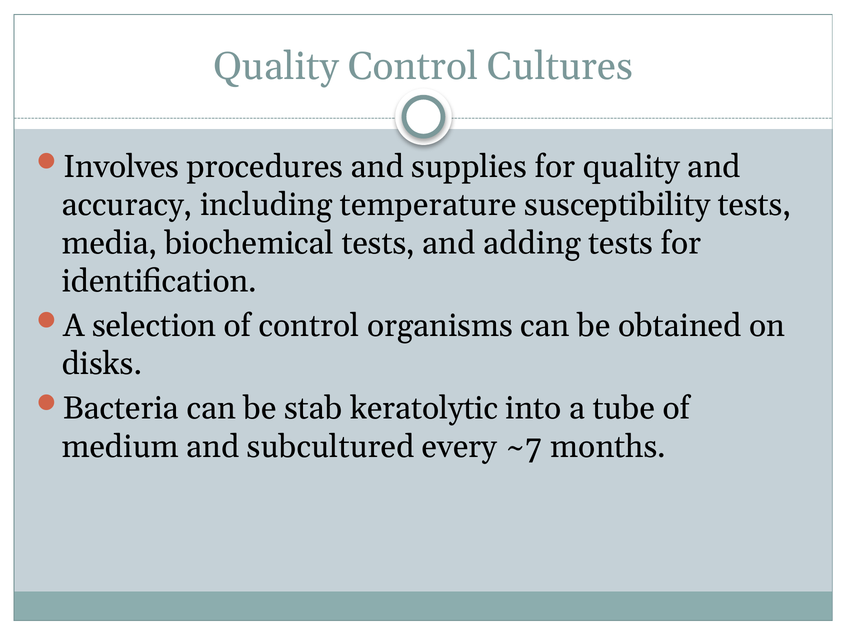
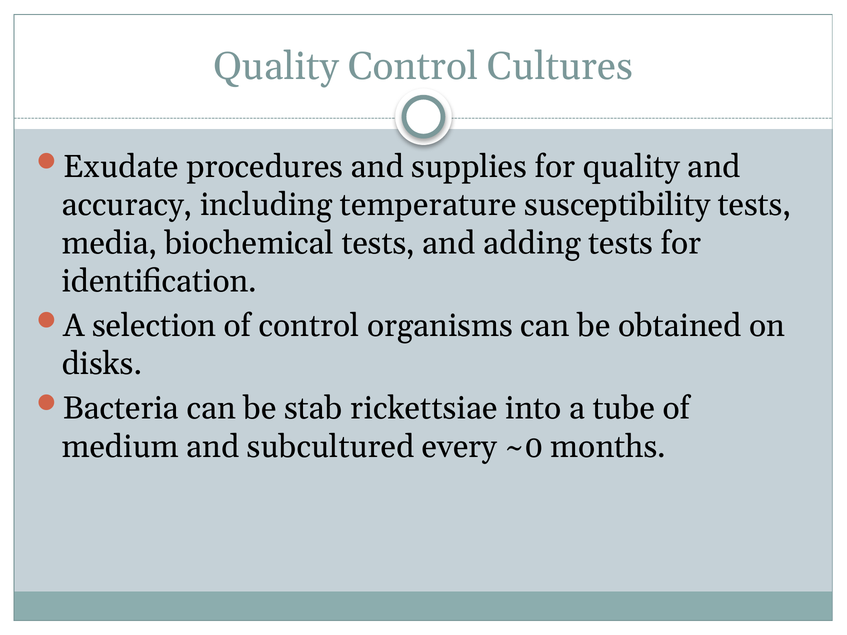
Involves: Involves -> Exudate (121, 167)
keratolytic: keratolytic -> rickettsiae (424, 409)
~7: ~7 -> ~0 (524, 447)
